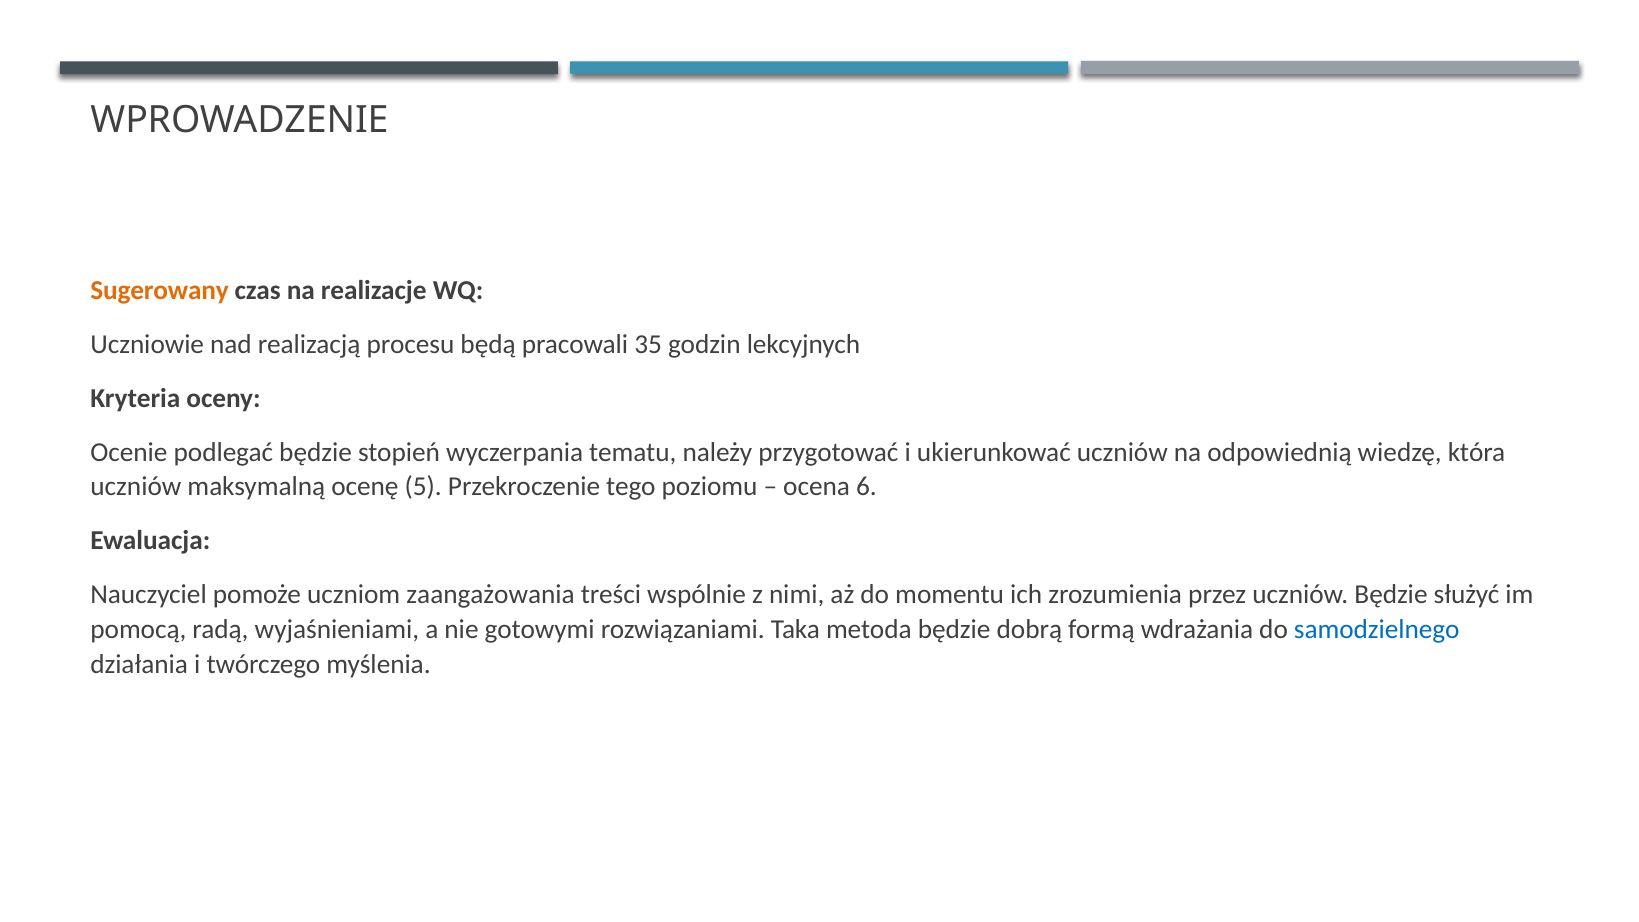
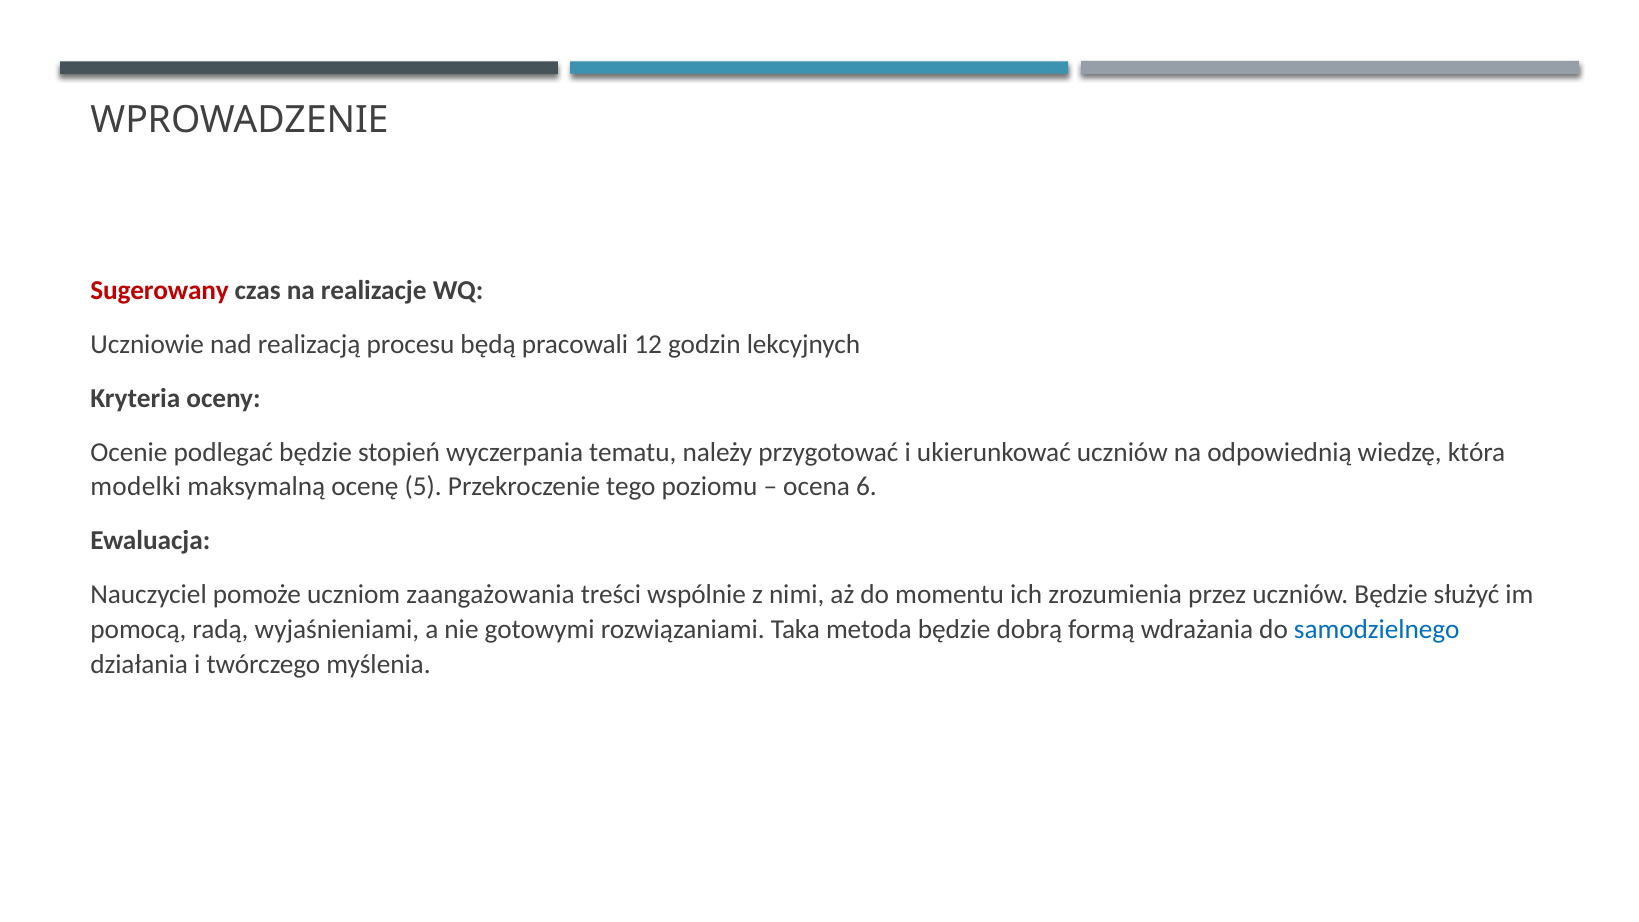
Sugerowany colour: orange -> red (160, 291)
35: 35 -> 12 (648, 344)
uczniów: uczniów -> modelki (136, 487)
